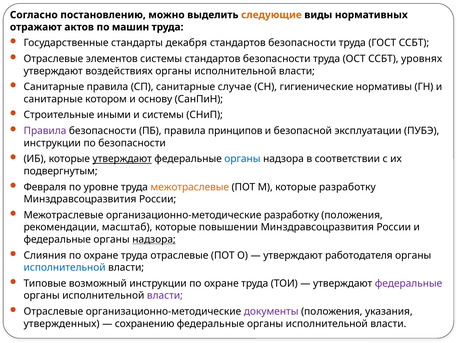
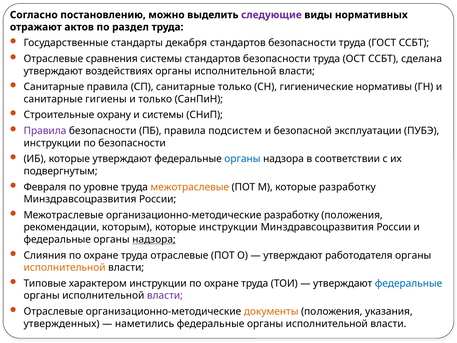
следующие colour: orange -> purple (271, 15)
машин: машин -> раздел (130, 27)
элементов: элементов -> сравнения (112, 59)
уровнях: уровнях -> сделана (422, 59)
санитарные случае: случае -> только (235, 87)
котором: котором -> гигиены (106, 99)
и основу: основу -> только (155, 99)
иными: иными -> охрану (114, 115)
принципов: принципов -> подсистем (235, 131)
утверждают underline: present -> none (122, 159)
масштаб: масштаб -> которым (127, 227)
которые повышении: повышении -> инструкции (228, 227)
исполнительной colour: blue -> orange (65, 267)
возможный: возможный -> характером (98, 283)
федеральные colour: purple -> blue (409, 283)
документы colour: purple -> orange (271, 311)
сохранению: сохранению -> наметились (145, 323)
